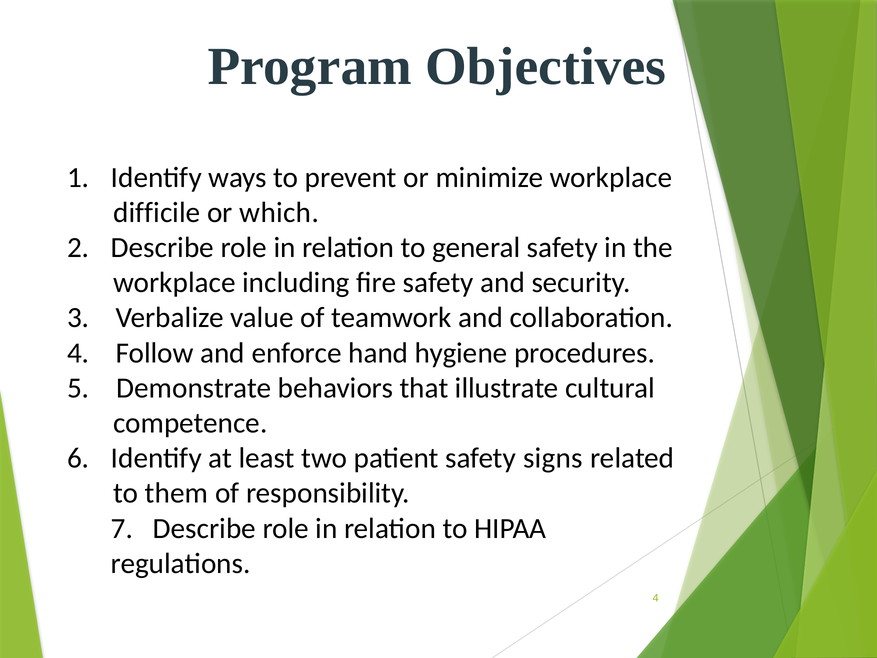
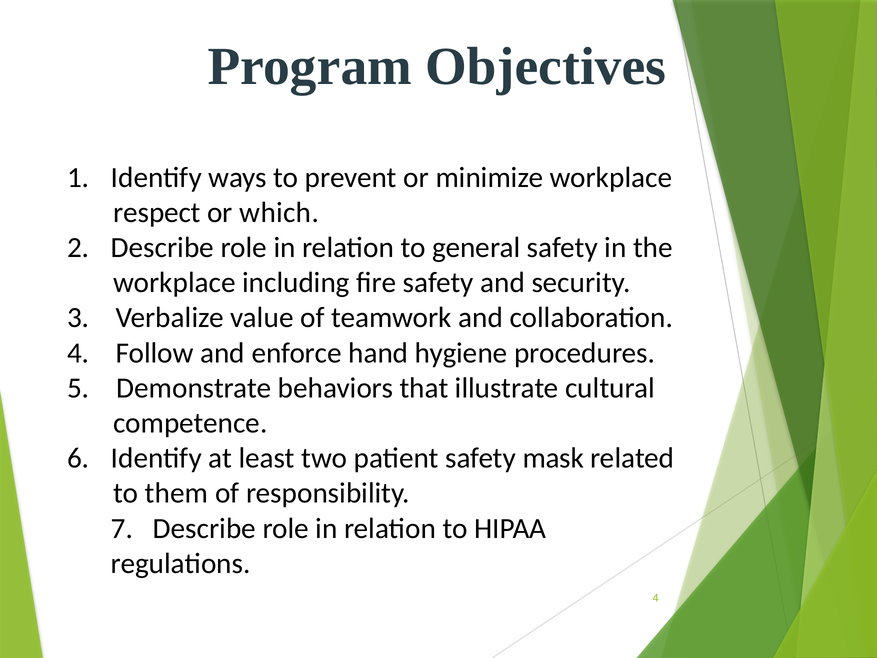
difficile: difficile -> respect (157, 212)
signs: signs -> mask (553, 458)
